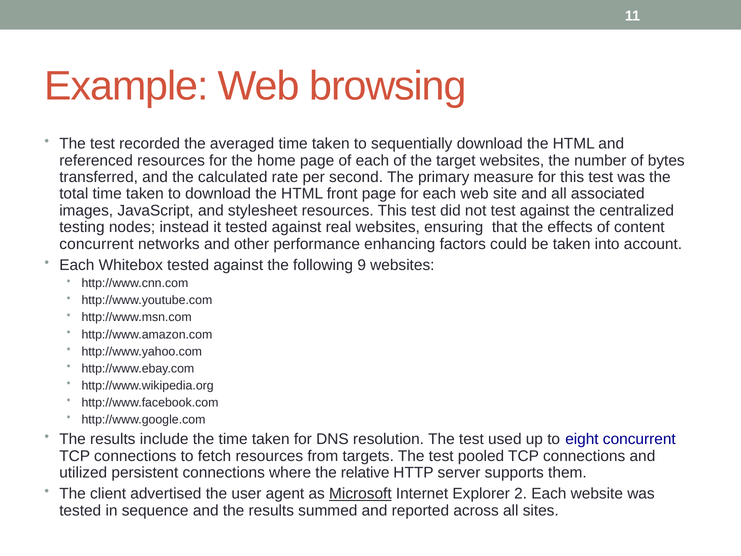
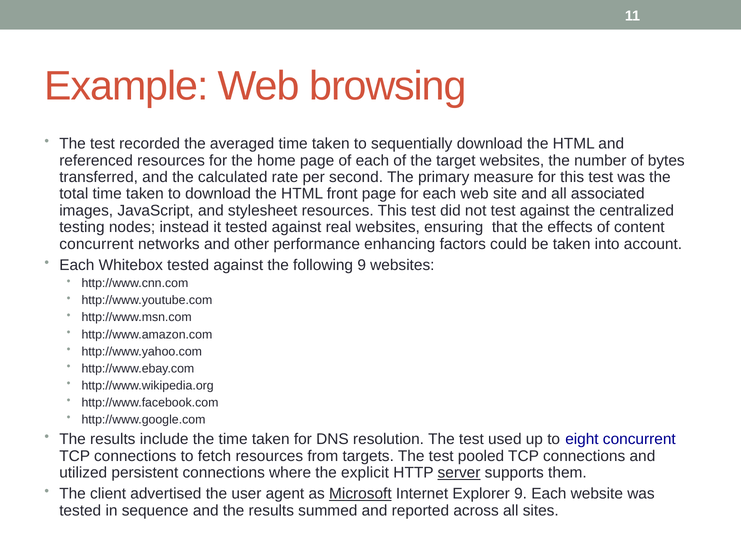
relative: relative -> explicit (365, 473)
server underline: none -> present (459, 473)
Explorer 2: 2 -> 9 (521, 494)
